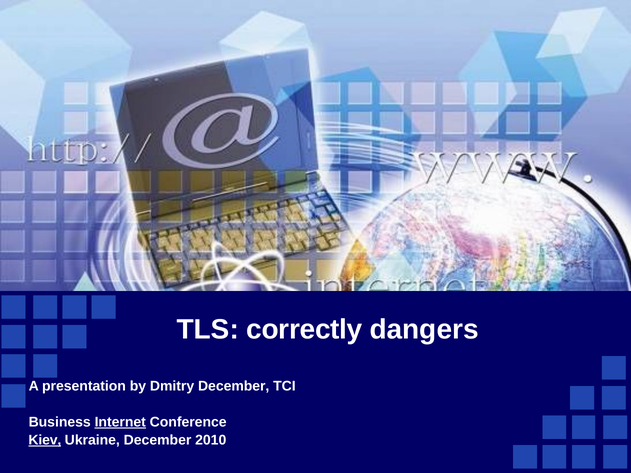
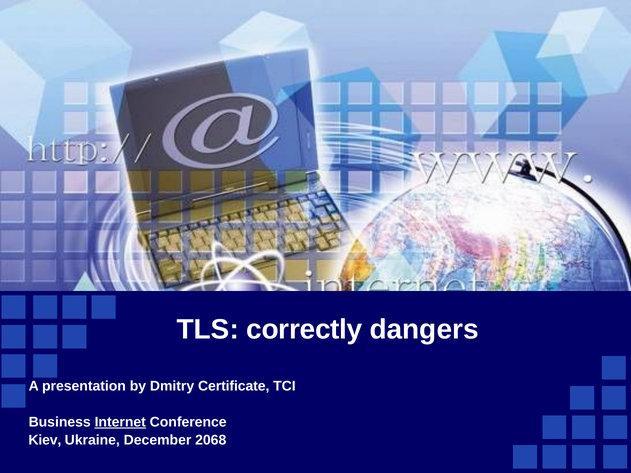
Dmitry December: December -> Certificate (234, 386)
Kiev underline: present -> none (45, 440)
2010: 2010 -> 2068 (211, 440)
